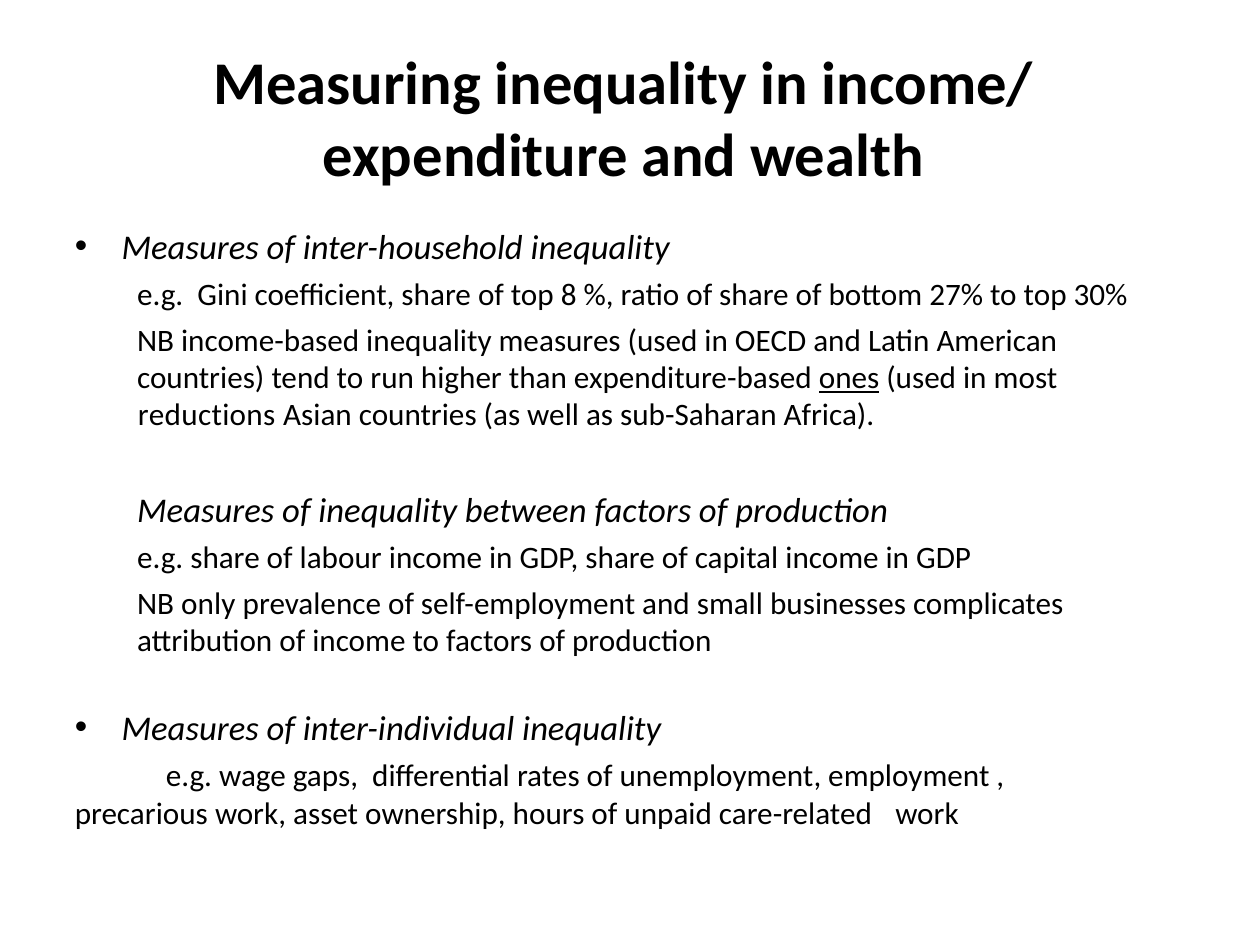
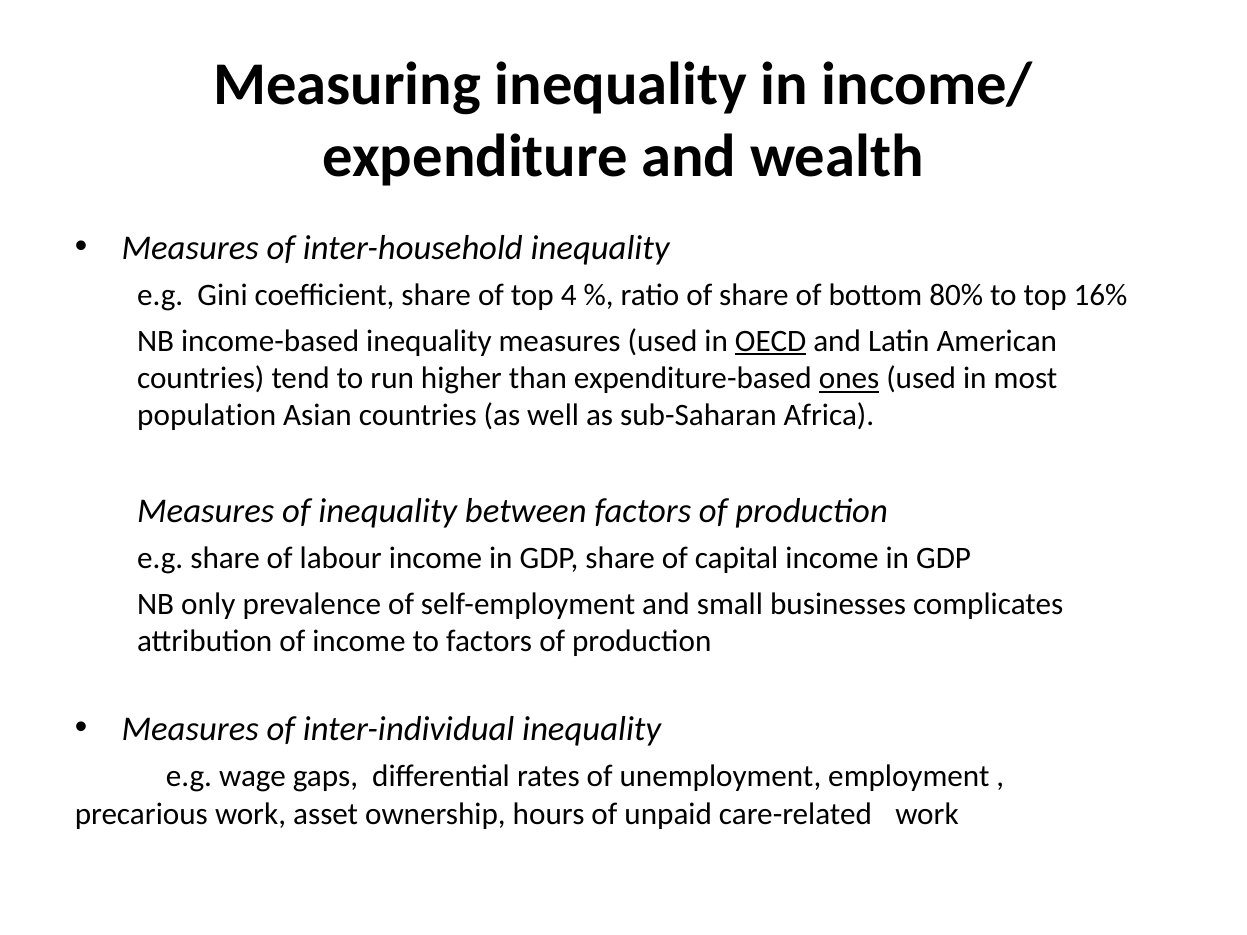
8: 8 -> 4 (569, 295)
27%: 27% -> 80% (956, 295)
30%: 30% -> 16% (1100, 295)
OECD underline: none -> present (771, 341)
reductions: reductions -> population (207, 416)
